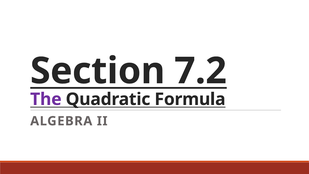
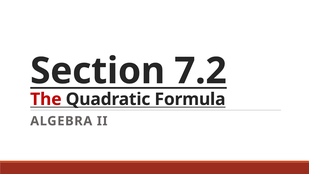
The colour: purple -> red (46, 99)
